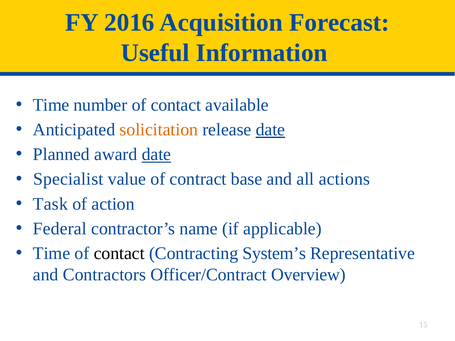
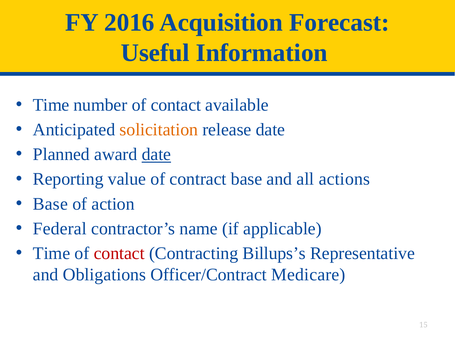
date underline: present -> none (270, 130)
Specialist: Specialist -> Reporting (68, 179)
Task: Task -> Base (50, 204)
contact colour: black -> red (119, 254)
System’s: System’s -> Billups’s (274, 254)
Contractors: Contractors -> Obligations (104, 275)
Overview: Overview -> Medicare (308, 275)
